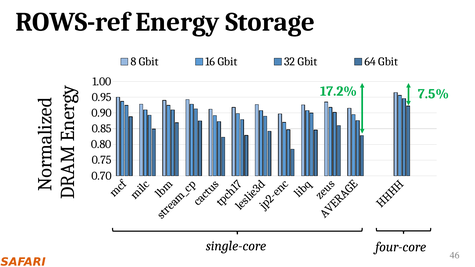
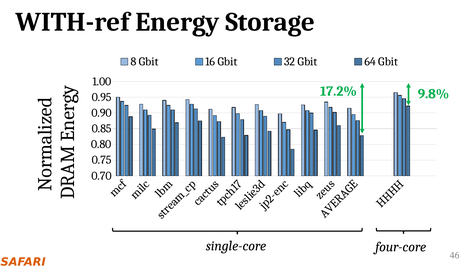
ROWS-ref: ROWS-ref -> WITH-ref (72, 22)
7.5%: 7.5% -> 9.8% (434, 94)
